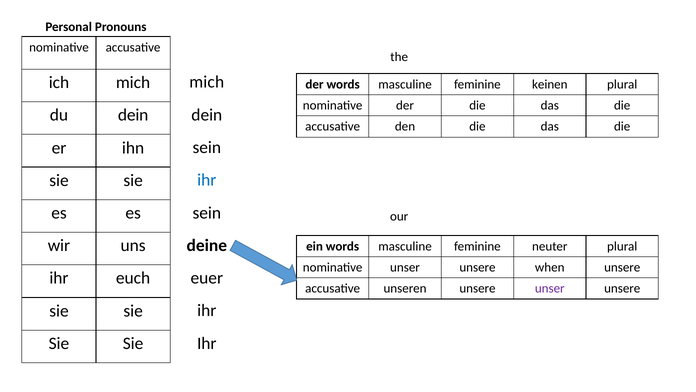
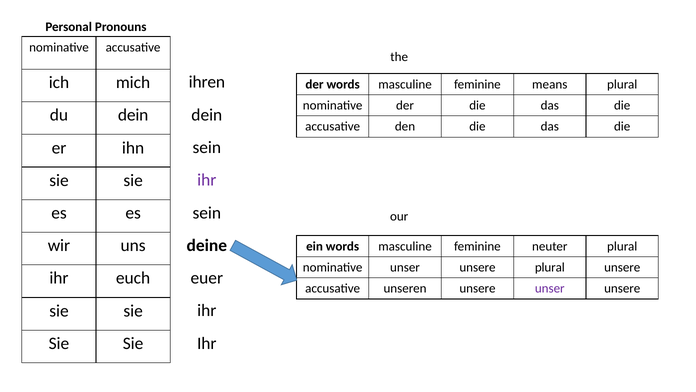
mich: mich -> ihren (207, 82)
keinen: keinen -> means (550, 84)
ihr colour: blue -> purple (207, 180)
unsere when: when -> plural (550, 267)
